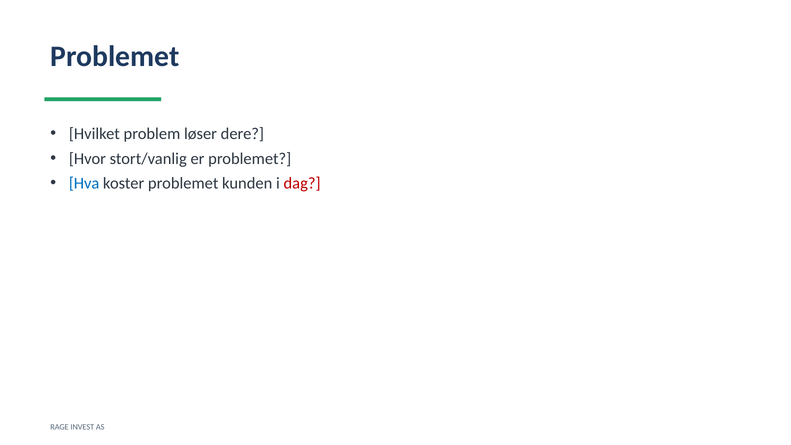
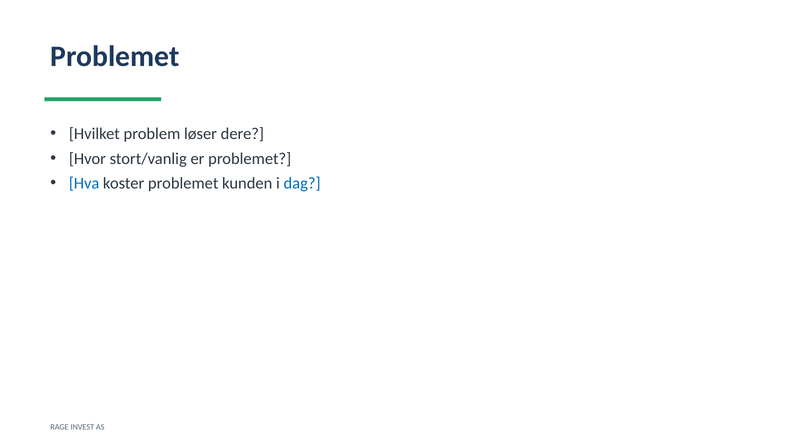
dag colour: red -> blue (302, 183)
